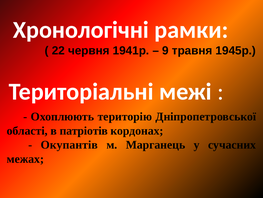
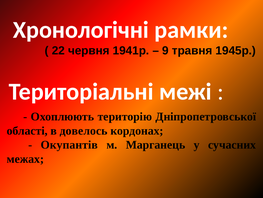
патріотів: патріотів -> довелось (84, 130)
